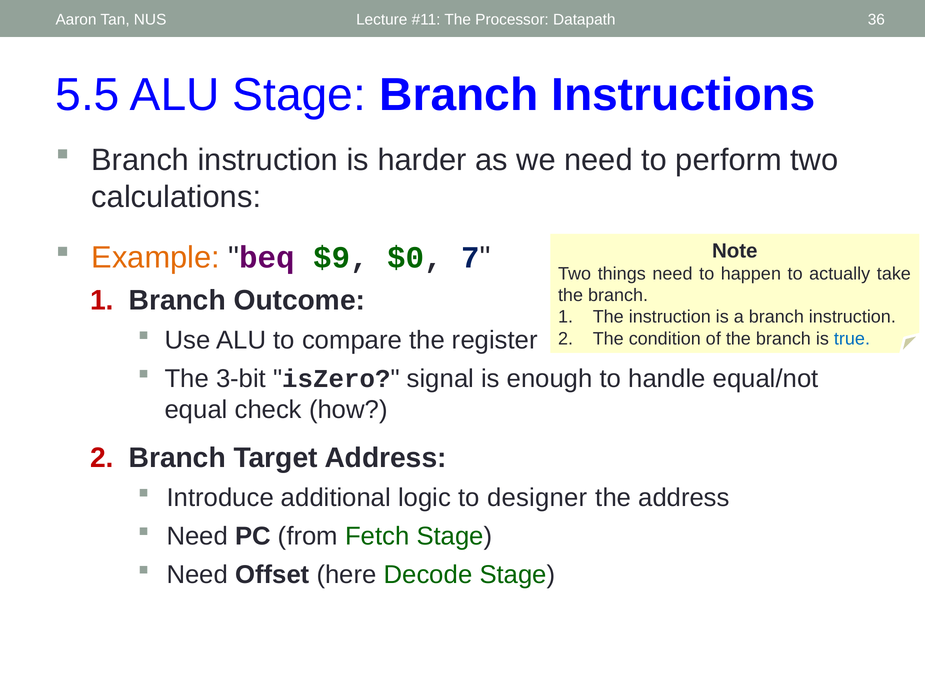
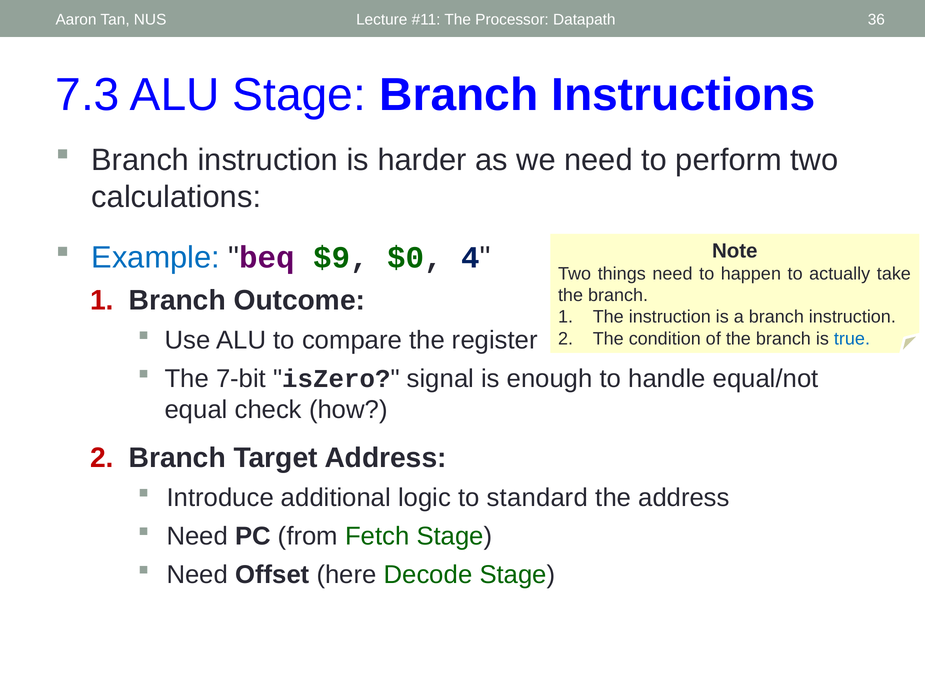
5.5: 5.5 -> 7.3 (87, 95)
Example colour: orange -> blue (156, 257)
7: 7 -> 4 (471, 257)
3-bit: 3-bit -> 7-bit (241, 379)
designer: designer -> standard (537, 498)
